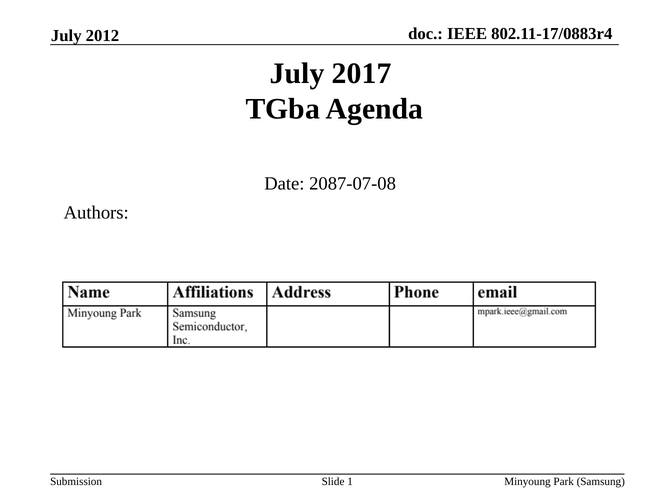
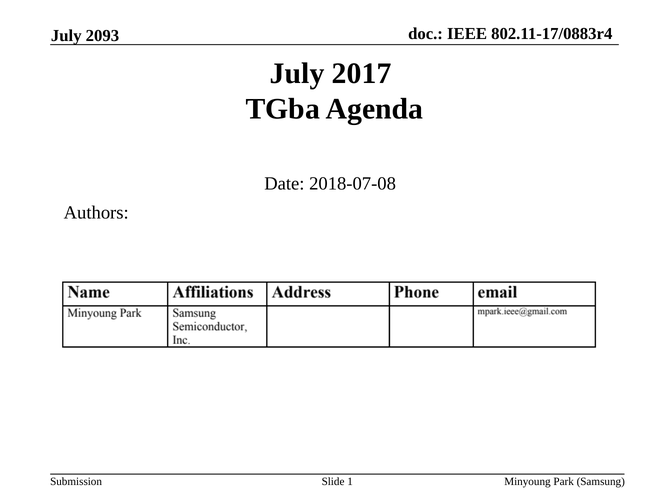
2012: 2012 -> 2093 (102, 36)
2087-07-08: 2087-07-08 -> 2018-07-08 (353, 184)
